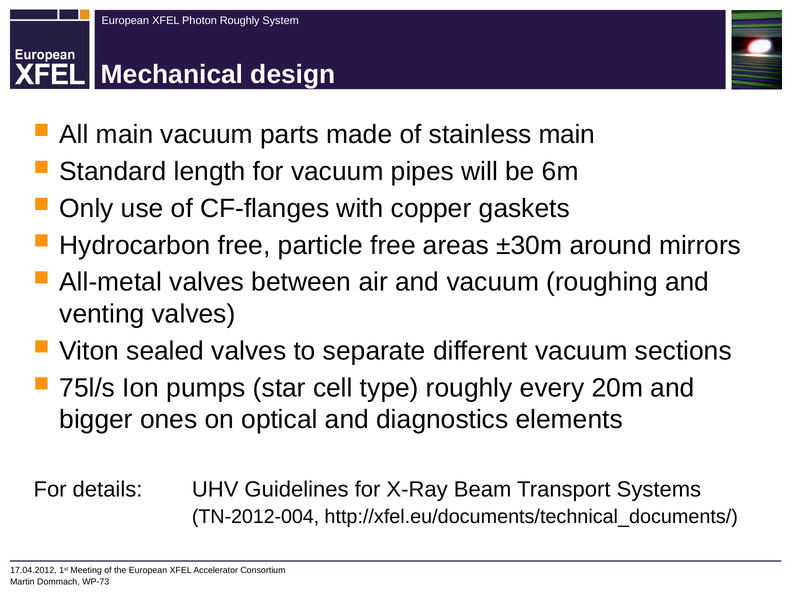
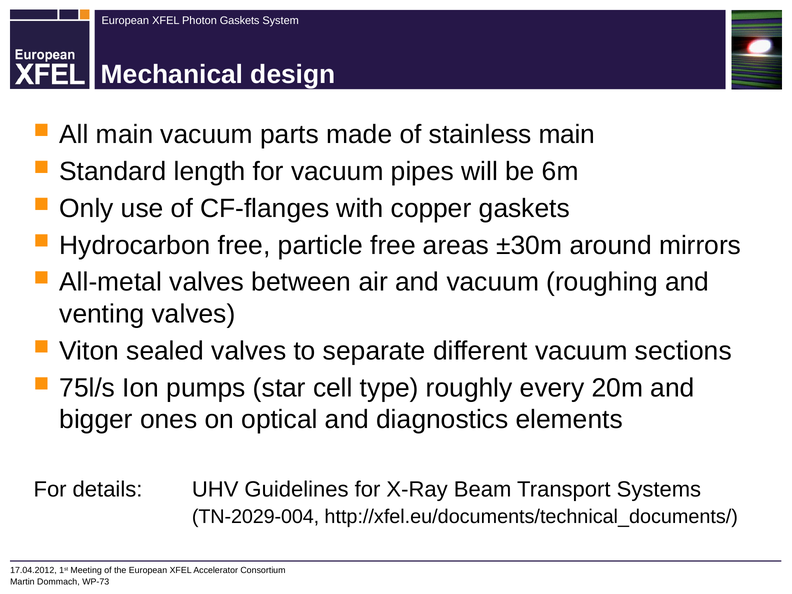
Roughly: Roughly -> Gaskets (240, 21)
TN-2012-004: TN-2012-004 -> TN-2029-004 (256, 517)
